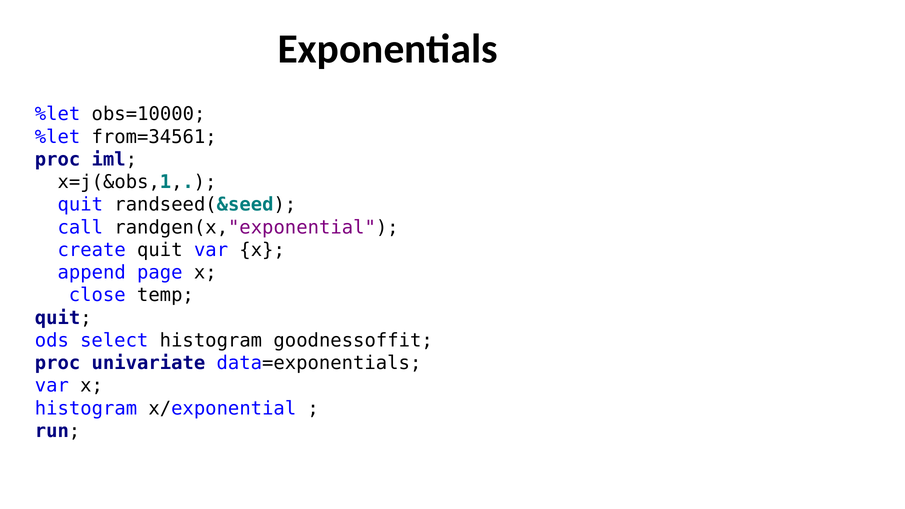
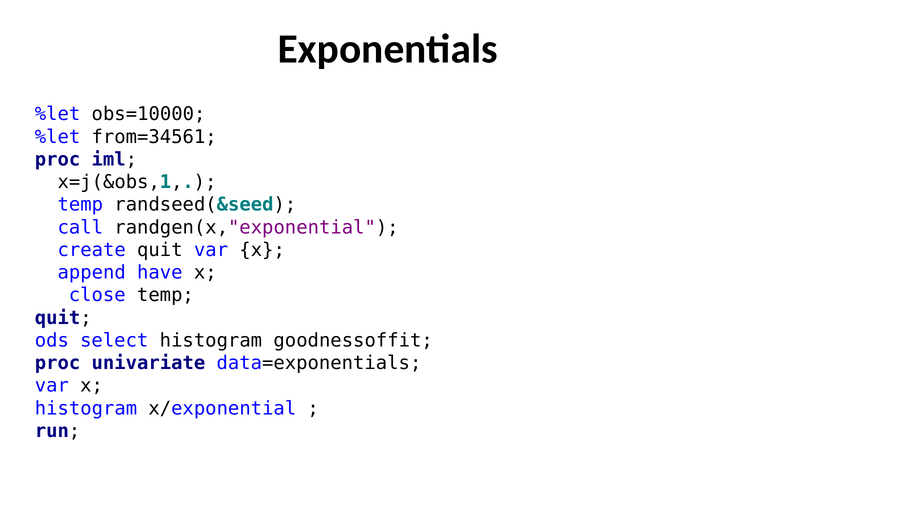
quit: quit -> temp (80, 205)
page: page -> have (160, 273)
